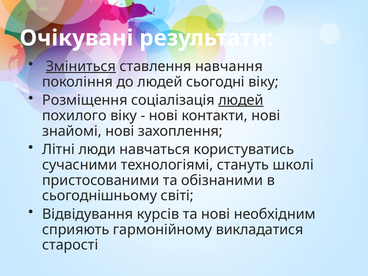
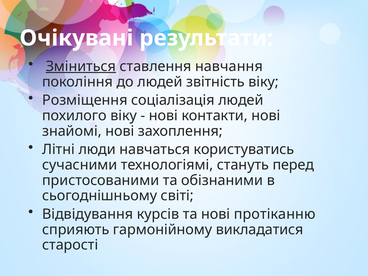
сьогодні: сьогодні -> звітність (215, 82)
людей underline: present -> none (241, 100)
школі: школі -> перед (293, 165)
необхідним: необхідним -> протіканню (275, 214)
